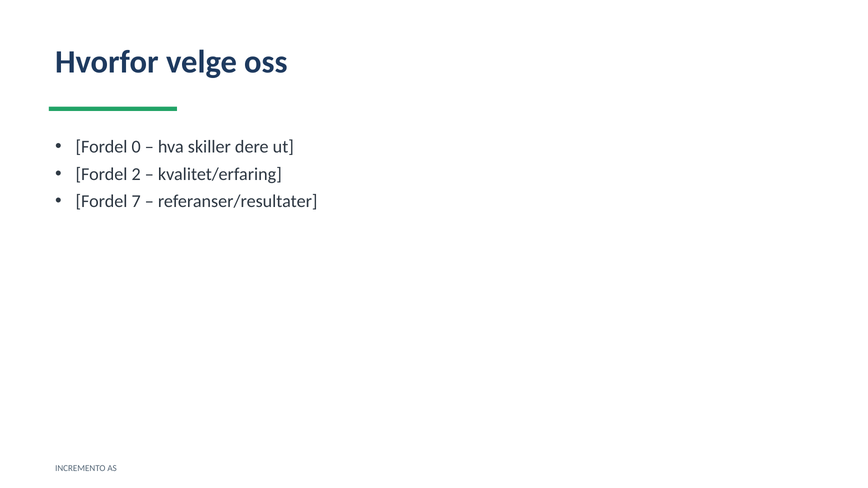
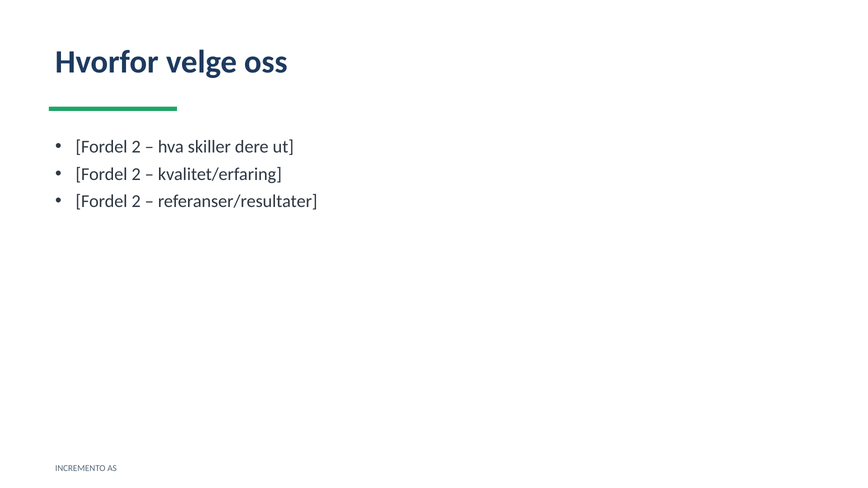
0: 0 -> 2 (136, 147)
7: 7 -> 2 (136, 201)
